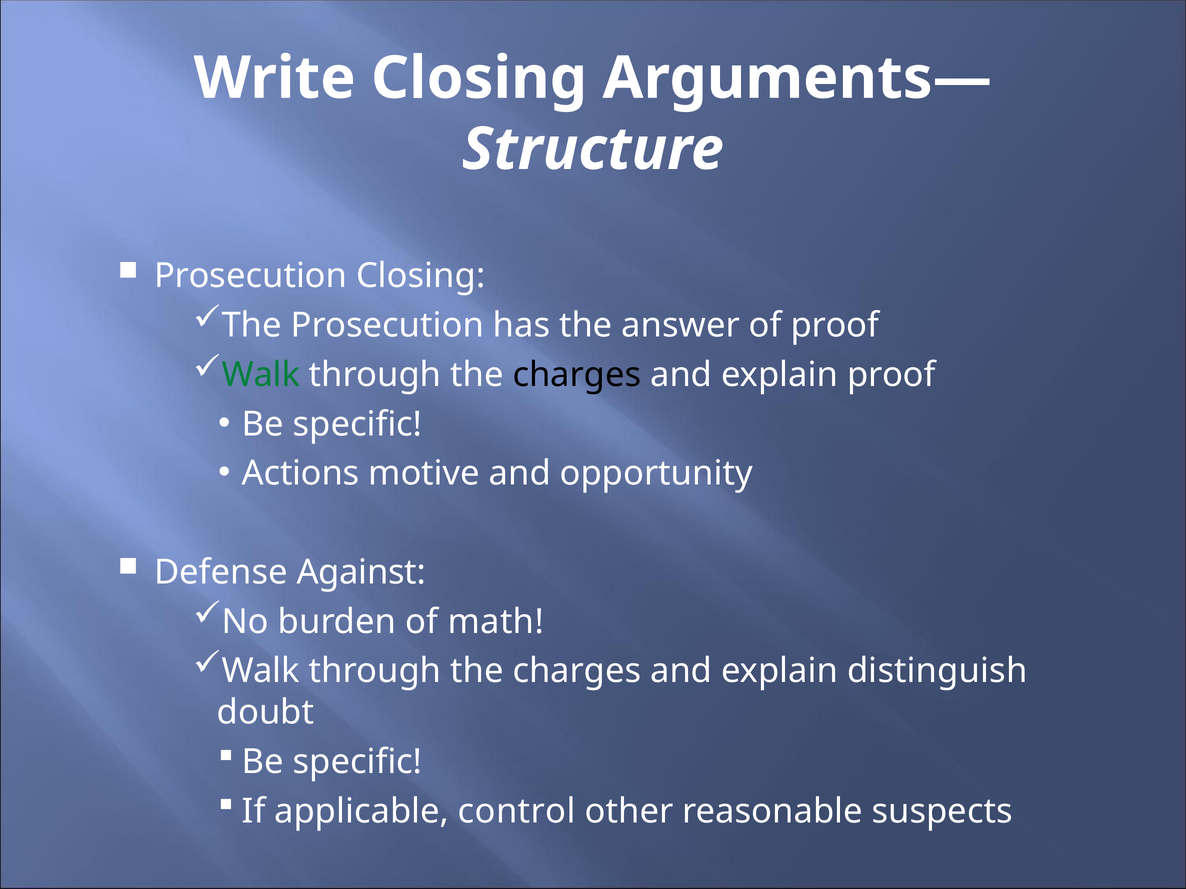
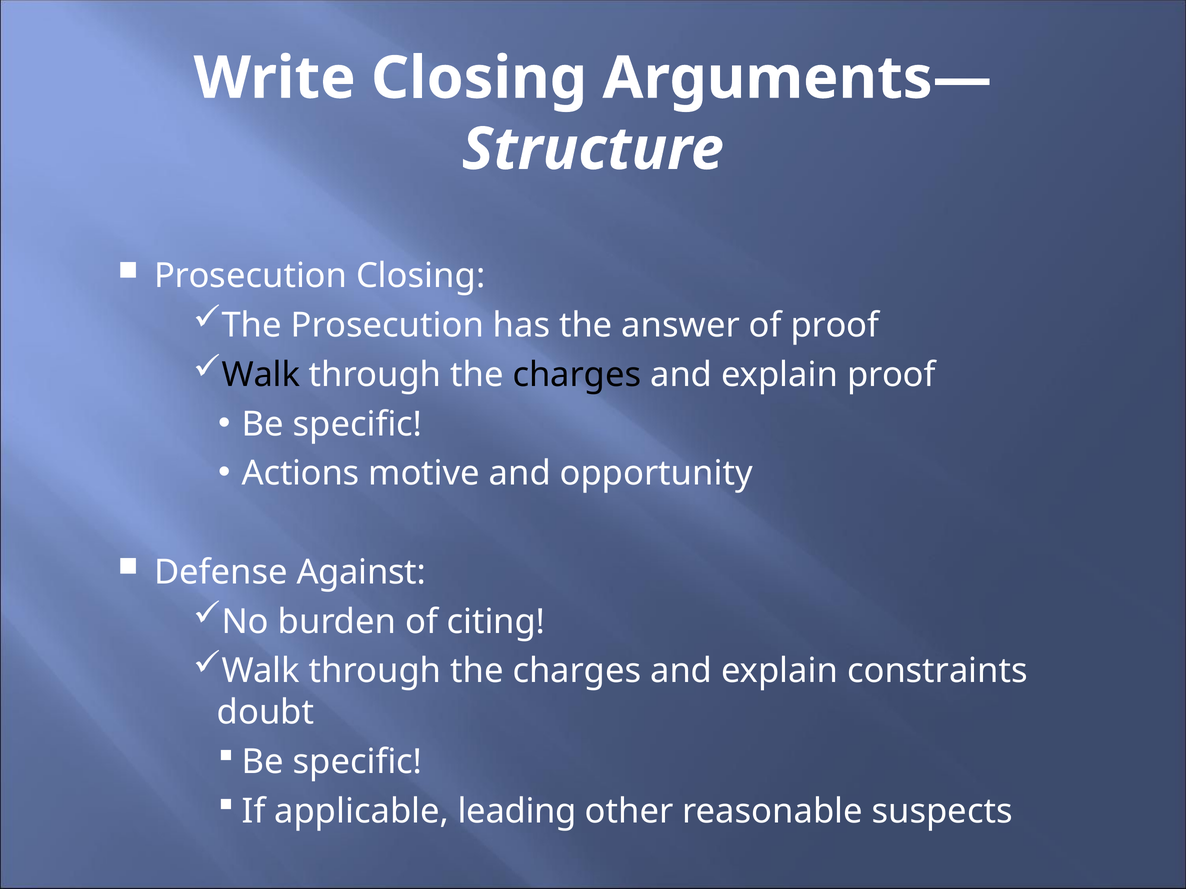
Walk colour: green -> black (261, 375)
math: math -> citing (496, 622)
distinguish: distinguish -> constraints (937, 671)
control: control -> leading (517, 812)
